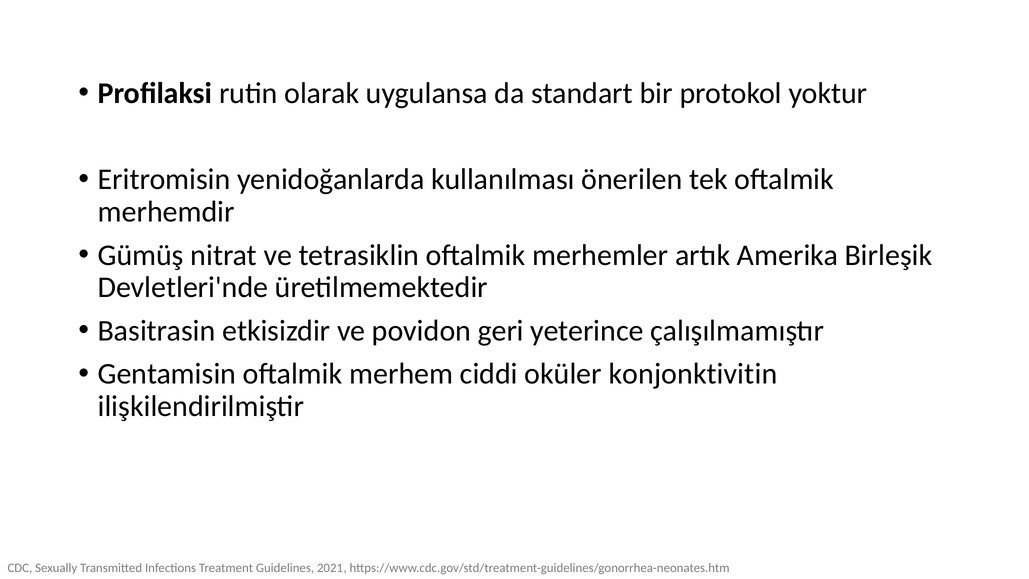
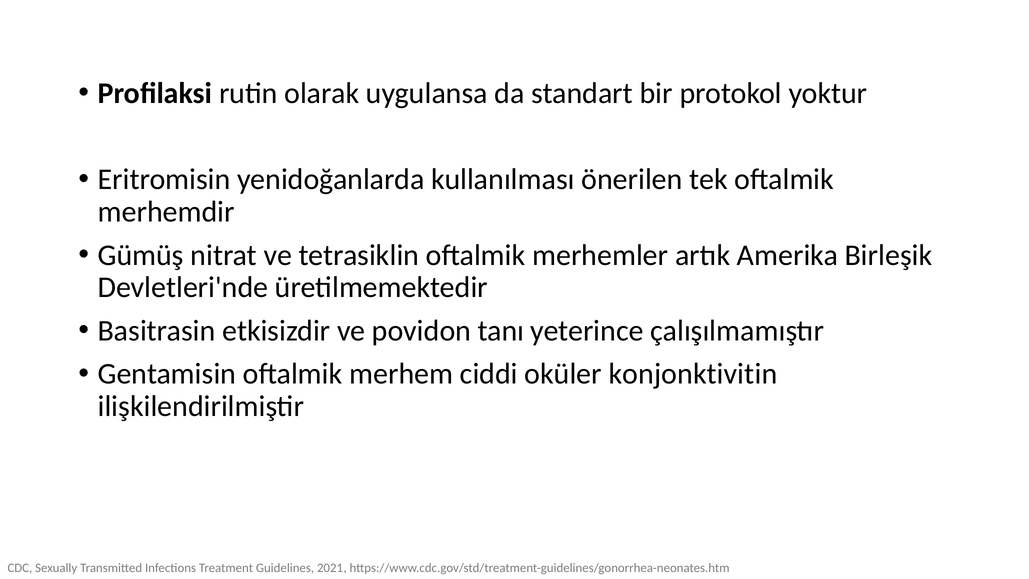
geri: geri -> tanı (501, 331)
